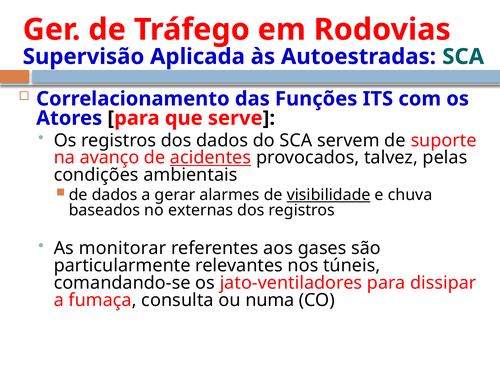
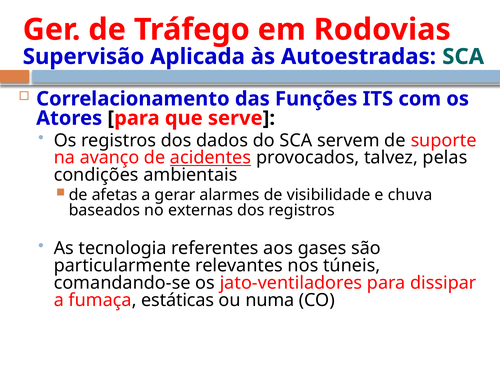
de dados: dados -> afetas (115, 195)
visibilidade underline: present -> none (329, 195)
monitorar: monitorar -> tecnologia (123, 248)
consulta: consulta -> estáticas (178, 300)
